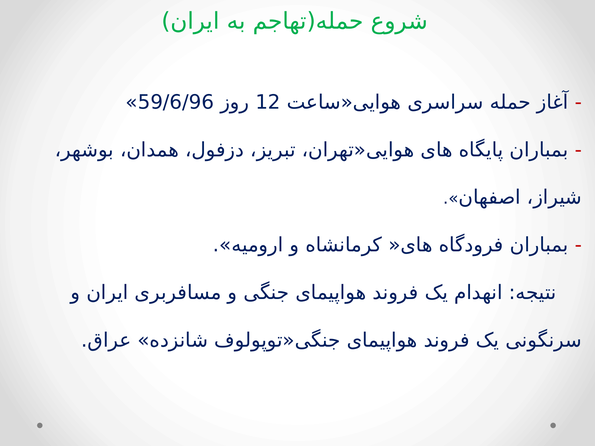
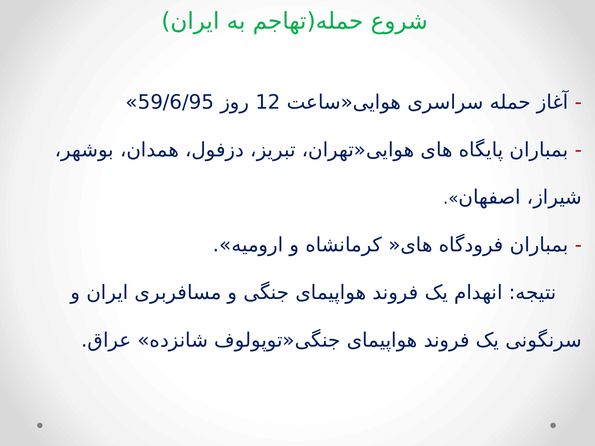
59/6/96: 59/6/96 -> 59/6/95 (176, 102)
